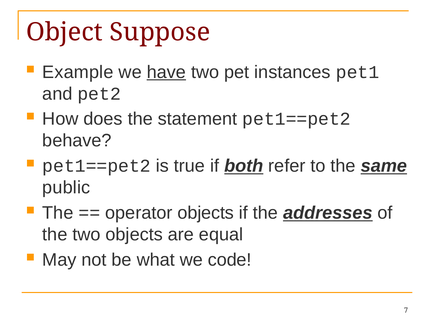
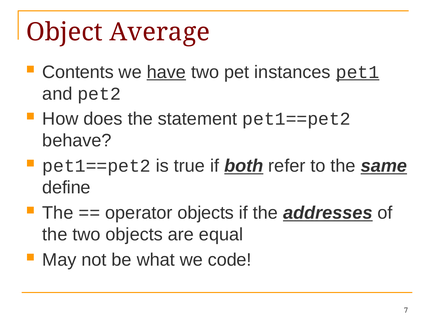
Suppose: Suppose -> Average (160, 32)
Example: Example -> Contents (78, 72)
pet1 underline: none -> present (358, 72)
public: public -> define (66, 188)
